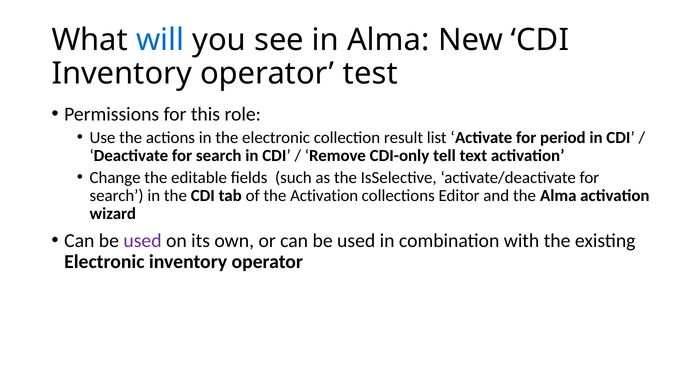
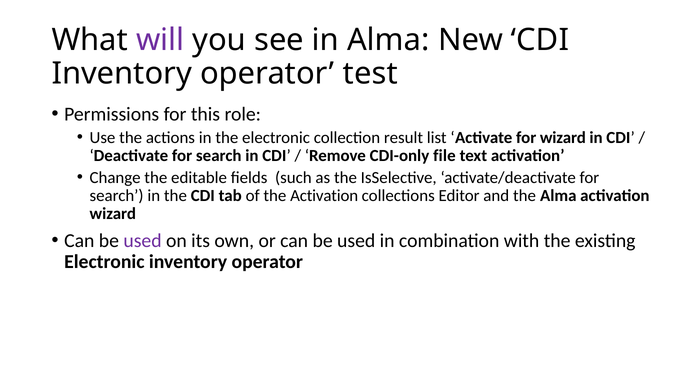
will colour: blue -> purple (160, 40)
for period: period -> wizard (563, 138)
tell: tell -> file (444, 156)
